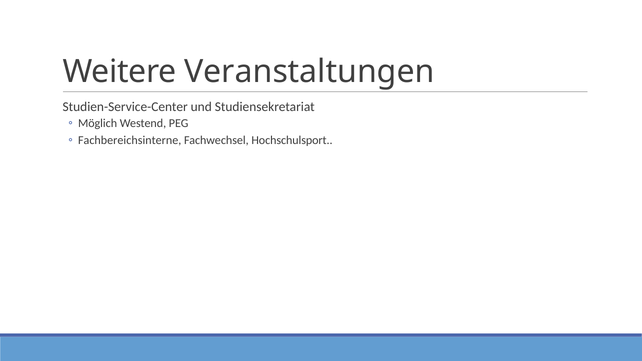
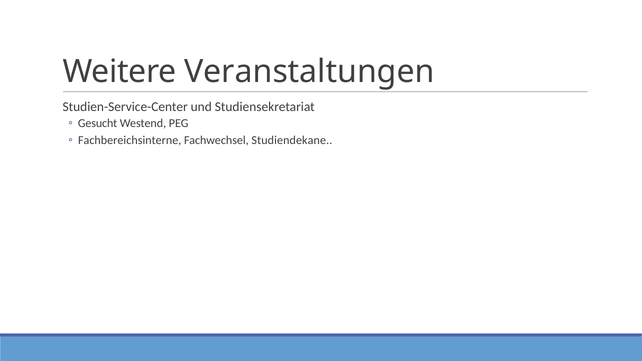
Möglich: Möglich -> Gesucht (98, 123)
Hochschulsport: Hochschulsport -> Studiendekane (292, 140)
